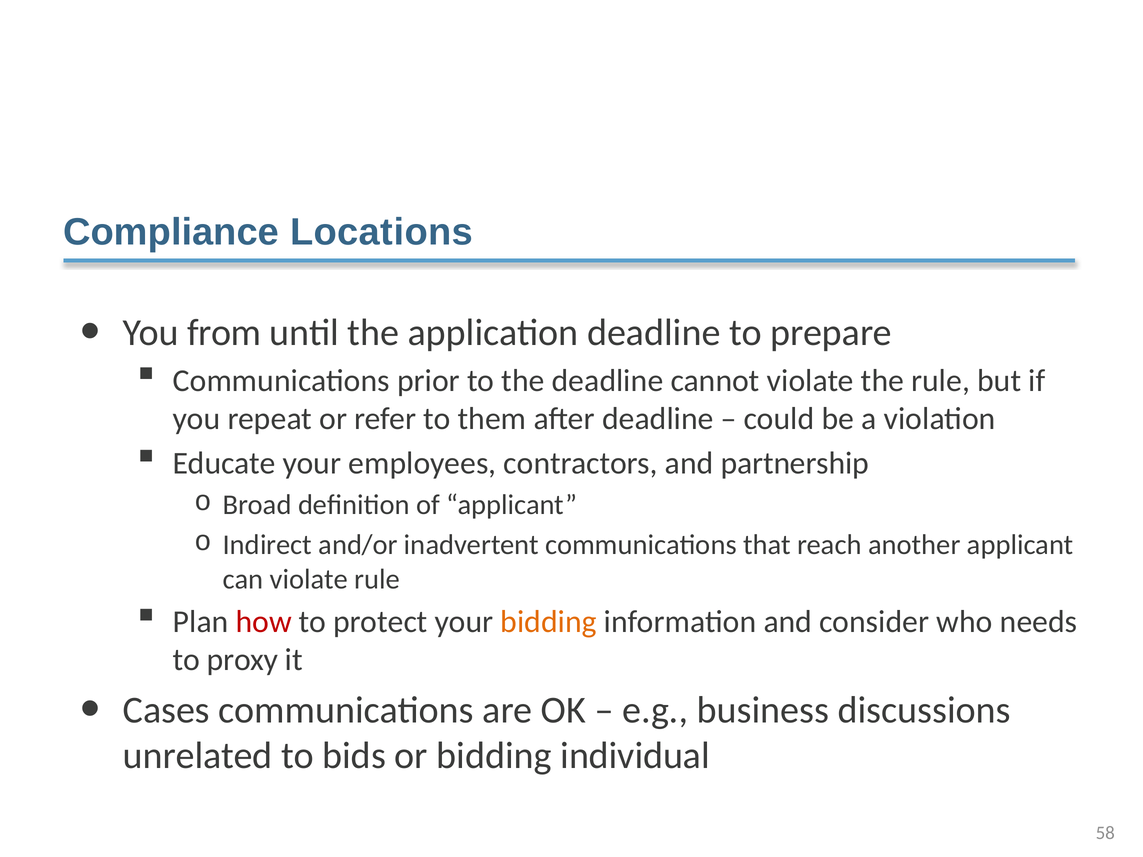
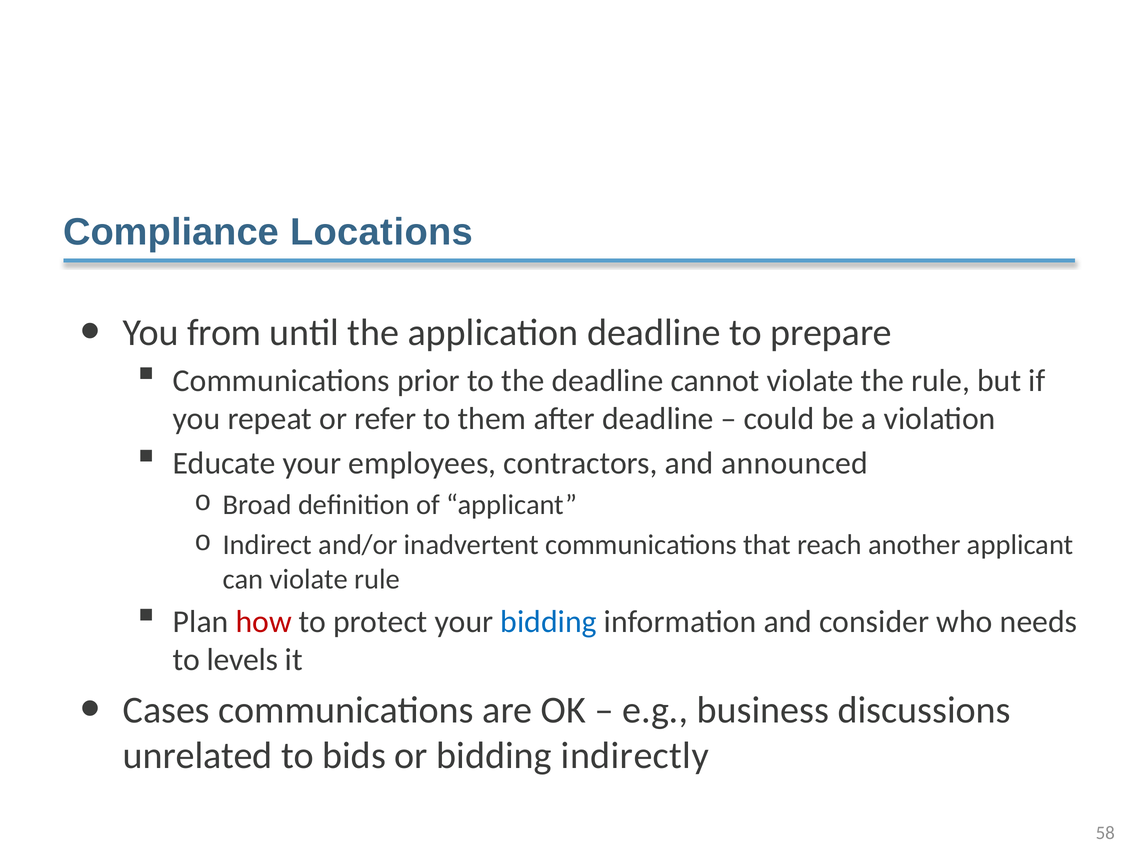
partnership: partnership -> announced (795, 463)
bidding colour: orange -> blue (549, 622)
proxy: proxy -> levels (243, 660)
individual: individual -> indirectly (635, 756)
